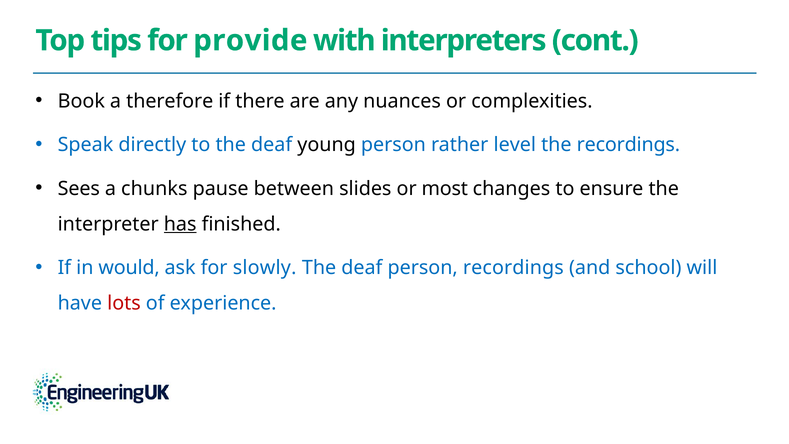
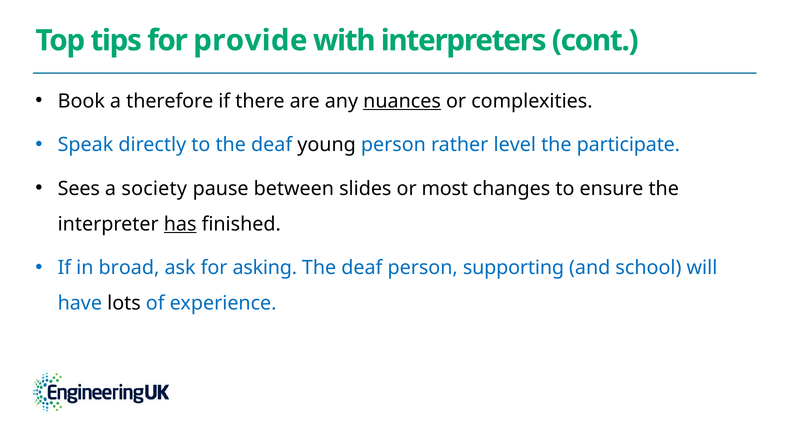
nuances underline: none -> present (402, 101)
the recordings: recordings -> participate (628, 145)
chunks: chunks -> society (154, 188)
would: would -> broad (129, 268)
slowly: slowly -> asking (265, 268)
person recordings: recordings -> supporting (513, 268)
lots colour: red -> black (124, 303)
